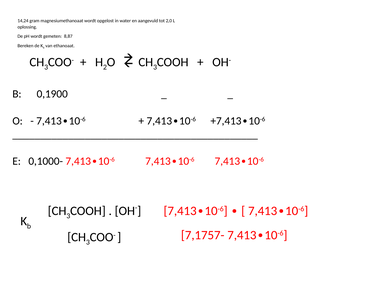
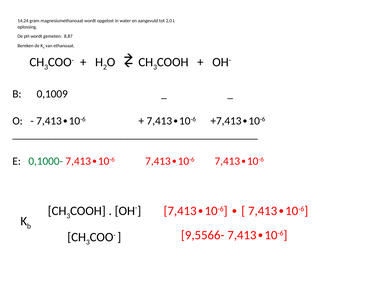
0,1900: 0,1900 -> 0,1009 (52, 94)
0,1000- colour: black -> green (46, 161)
7,1757-: 7,1757- -> 9,5566- (203, 235)
